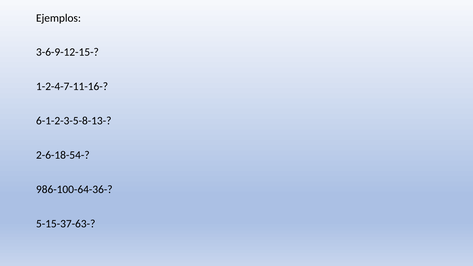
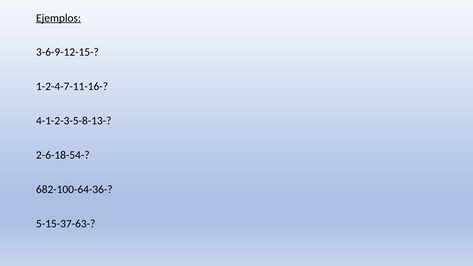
Ejemplos underline: none -> present (59, 18)
6-1-2-3-5-8-13-: 6-1-2-3-5-8-13- -> 4-1-2-3-5-8-13- (74, 121)
986-100-64-36-: 986-100-64-36- -> 682-100-64-36- (74, 190)
